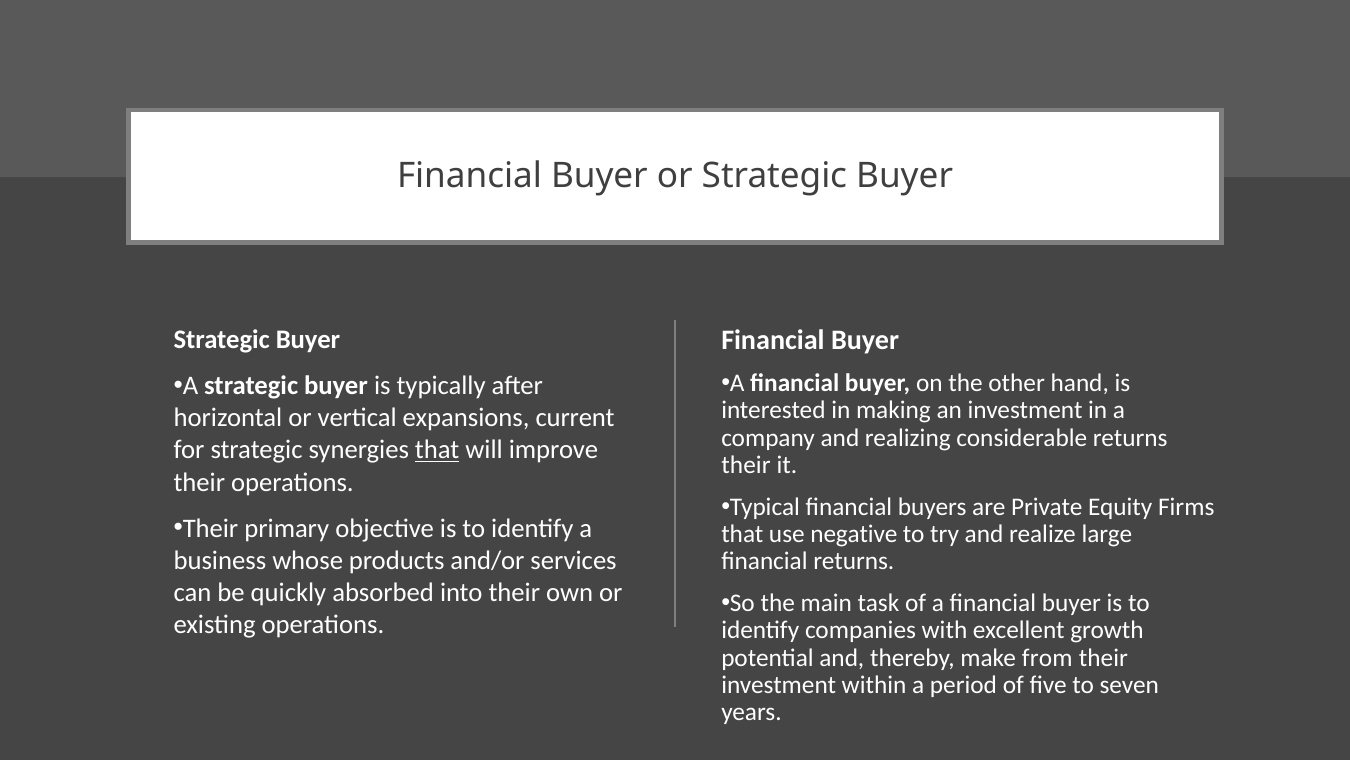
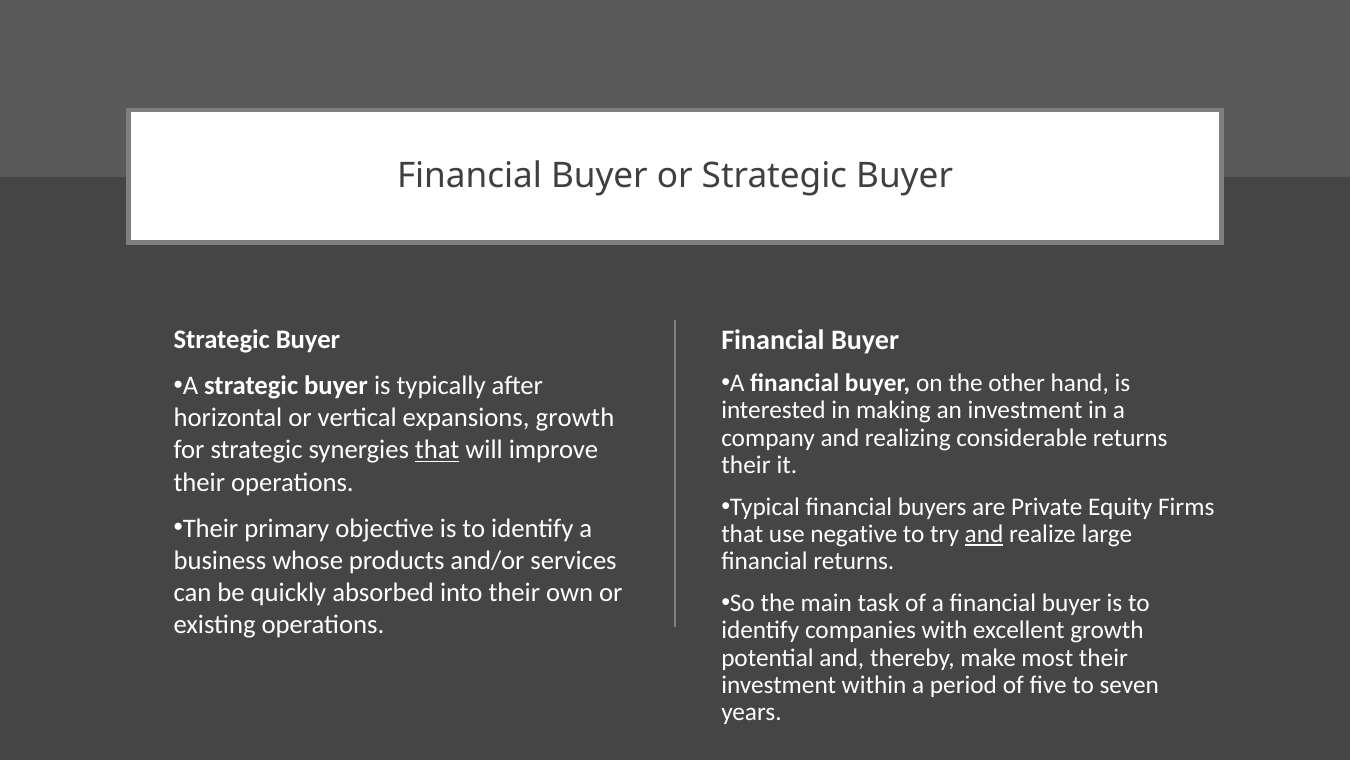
expansions current: current -> growth (575, 418)
and underline: none -> present (984, 534)
from: from -> most (1047, 657)
